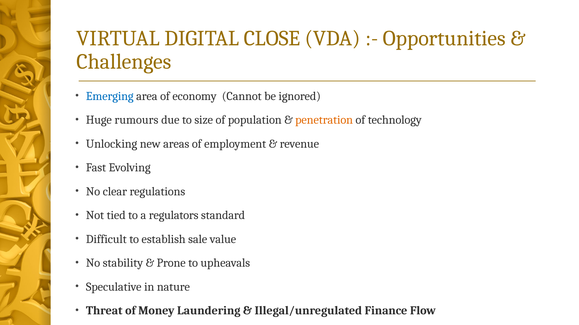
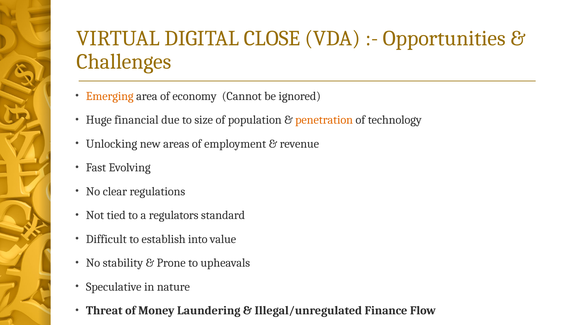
Emerging colour: blue -> orange (110, 96)
rumours: rumours -> financial (136, 120)
sale: sale -> into (198, 240)
